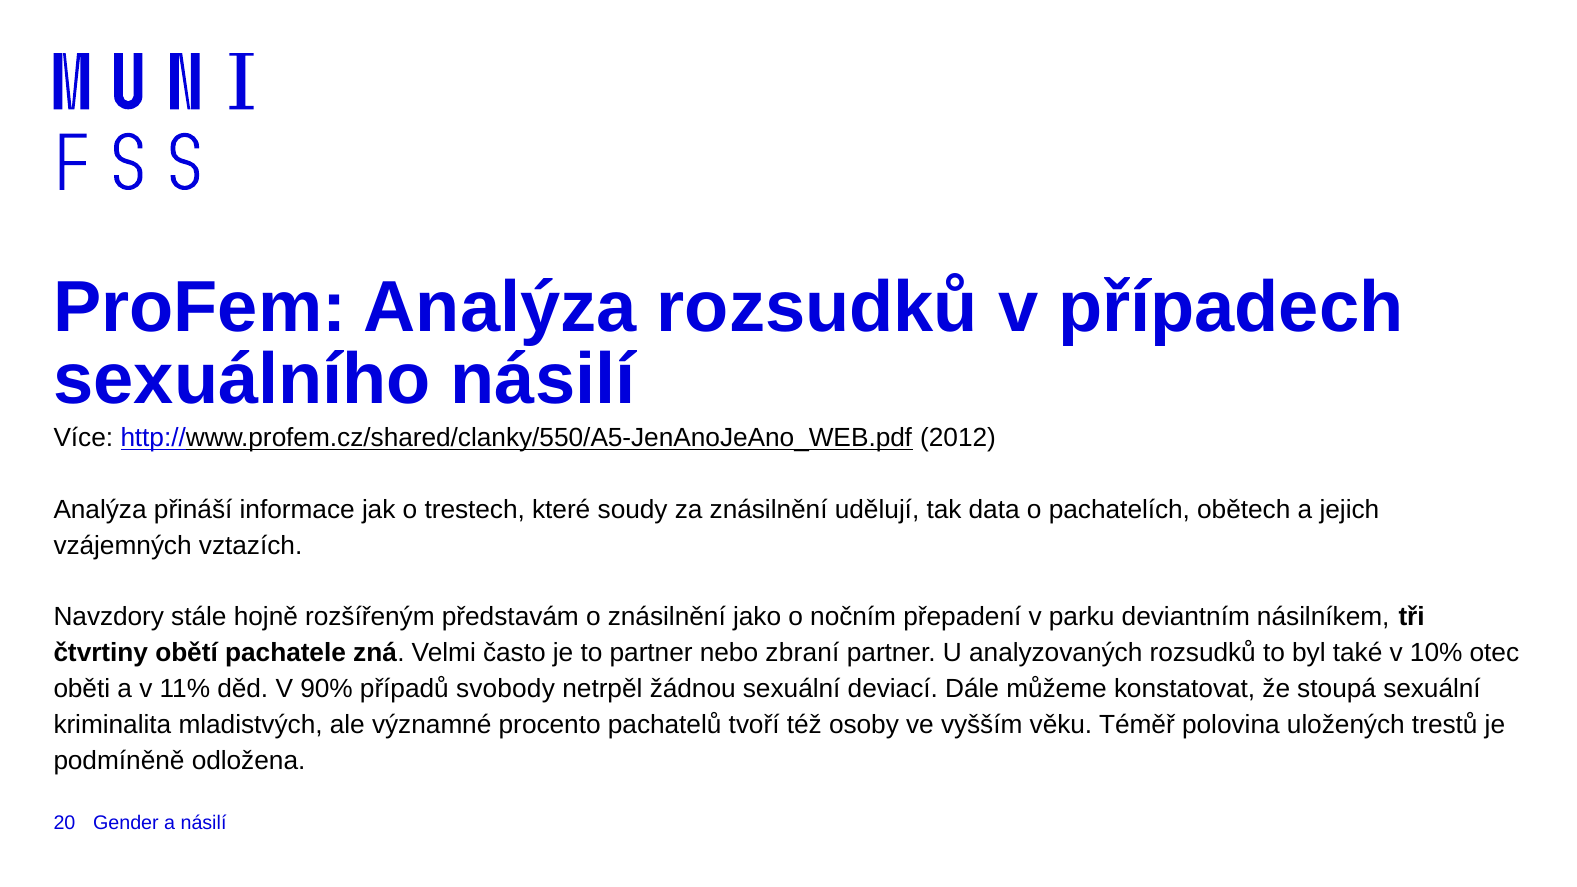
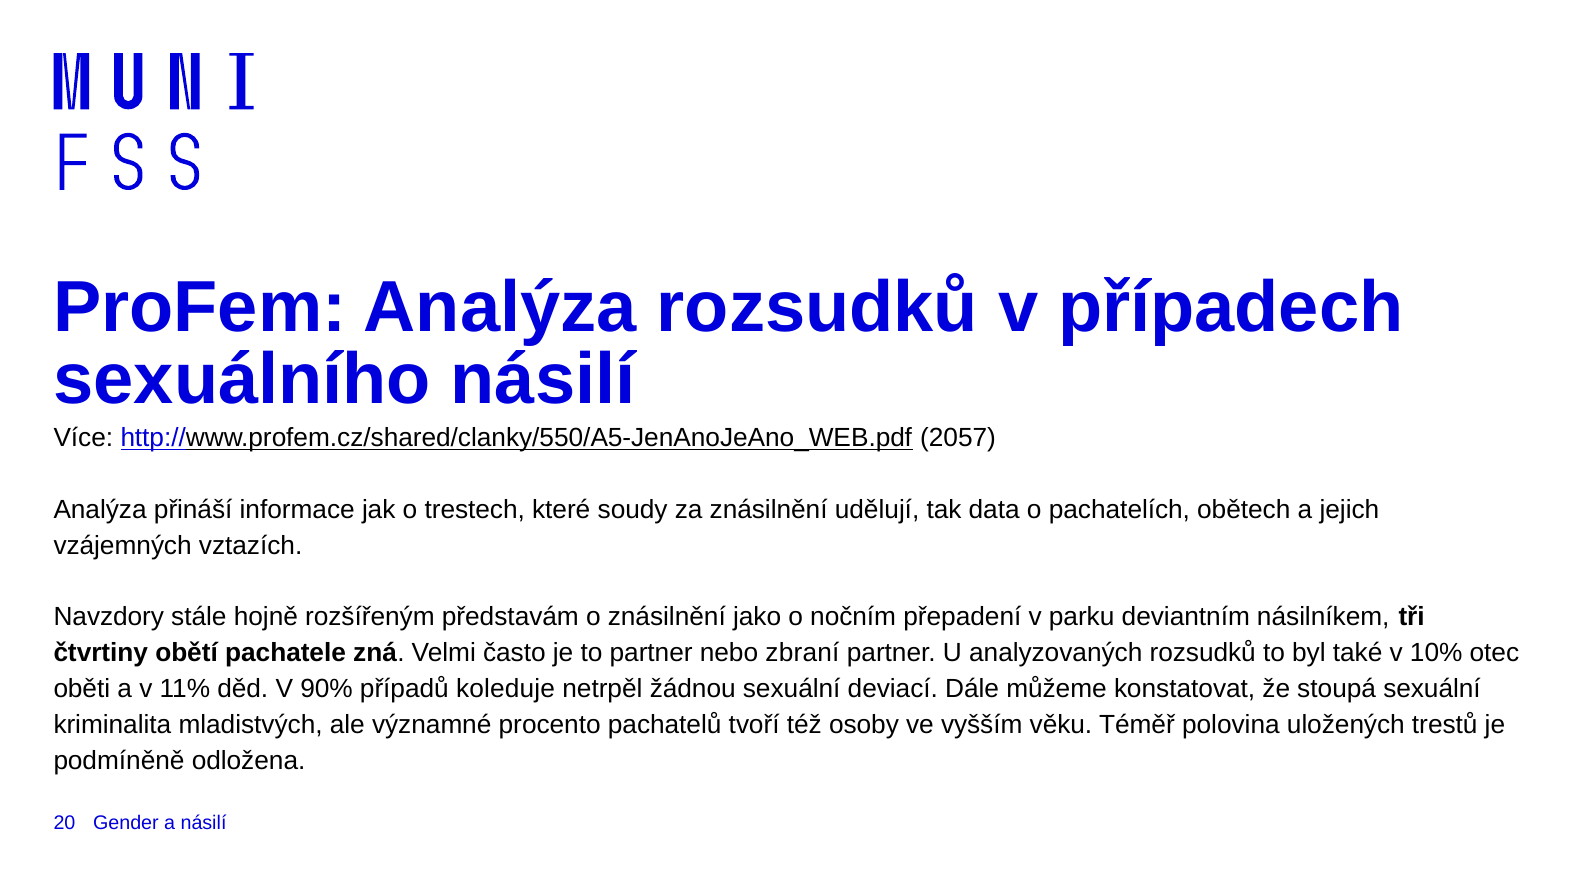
2012: 2012 -> 2057 (958, 438)
svobody: svobody -> koleduje (506, 689)
